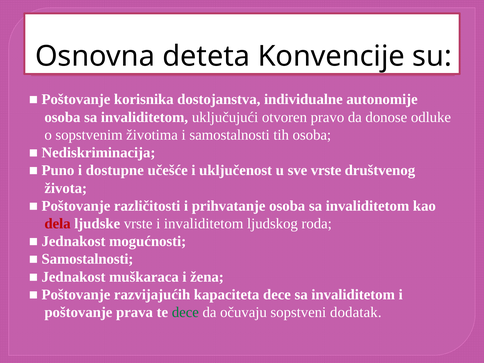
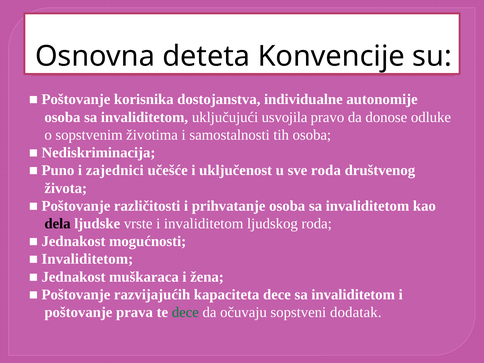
otvoren: otvoren -> usvojila (285, 117)
dostupne: dostupne -> zajednici (115, 170)
sve vrste: vrste -> roda (326, 170)
dela colour: red -> black (58, 224)
Samostalnosti: Samostalnosti -> Invaliditetom (87, 259)
